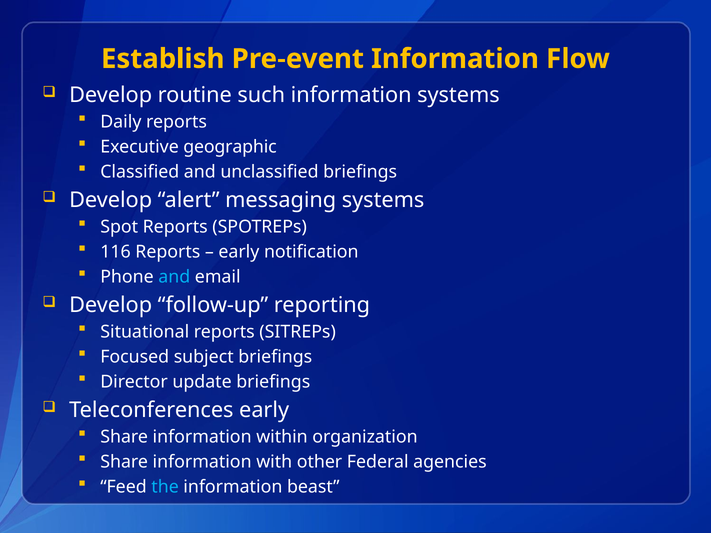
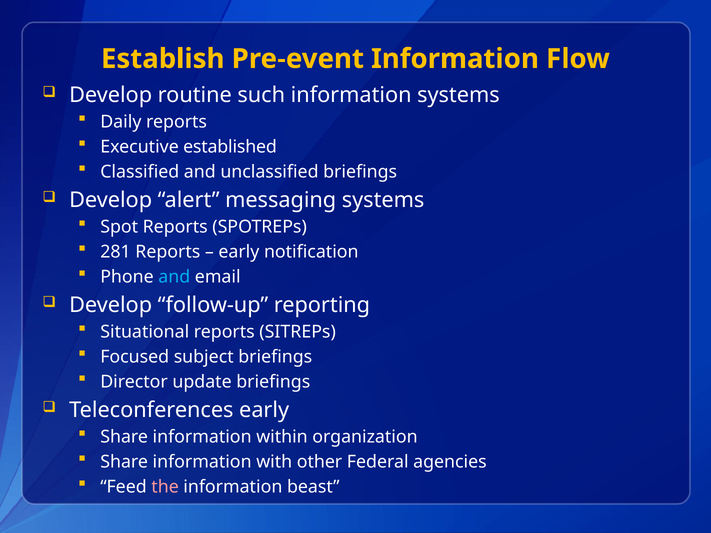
geographic: geographic -> established (230, 147)
116: 116 -> 281 (116, 252)
the colour: light blue -> pink (165, 487)
